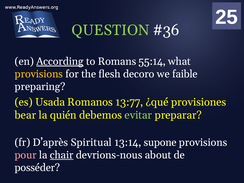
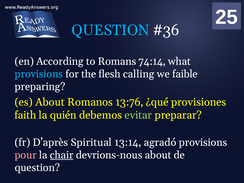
QUESTION colour: light green -> light blue (111, 30)
According underline: present -> none (60, 61)
55:14: 55:14 -> 74:14 (152, 61)
provisions colour: yellow -> light blue (39, 74)
decoro: decoro -> calling (139, 74)
es Usada: Usada -> About (50, 102)
13:77: 13:77 -> 13:76 (129, 102)
bear: bear -> faith (25, 115)
supone: supone -> agradó (160, 142)
posséder: posséder -> question (37, 168)
